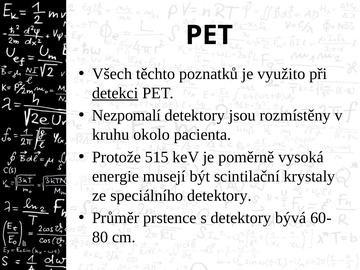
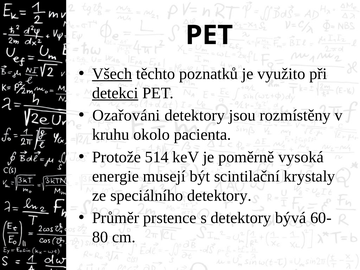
Všech underline: none -> present (112, 74)
Nezpomalí: Nezpomalí -> Ozařováni (126, 115)
515: 515 -> 514 (157, 157)
